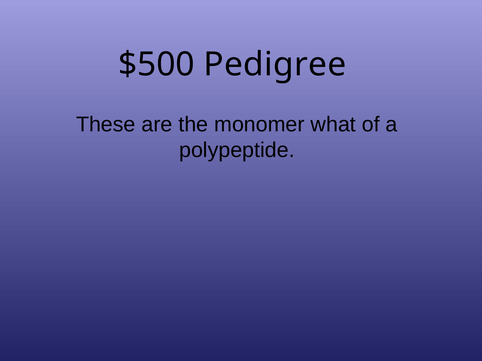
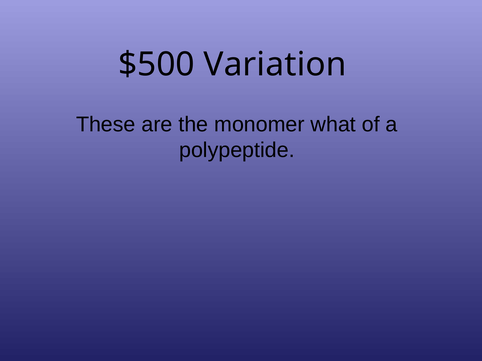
Pedigree: Pedigree -> Variation (275, 65)
